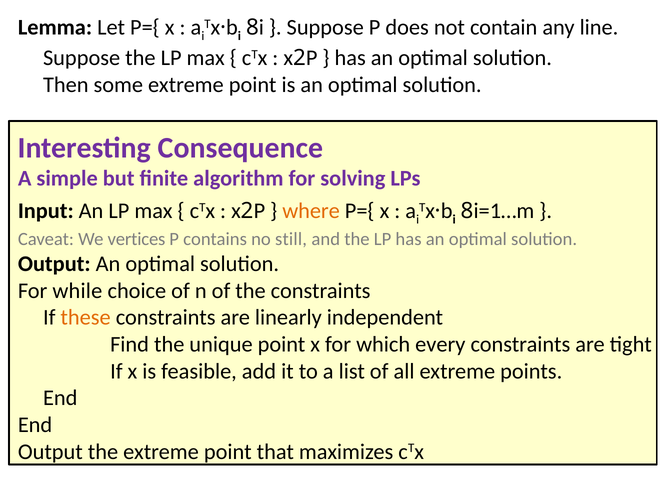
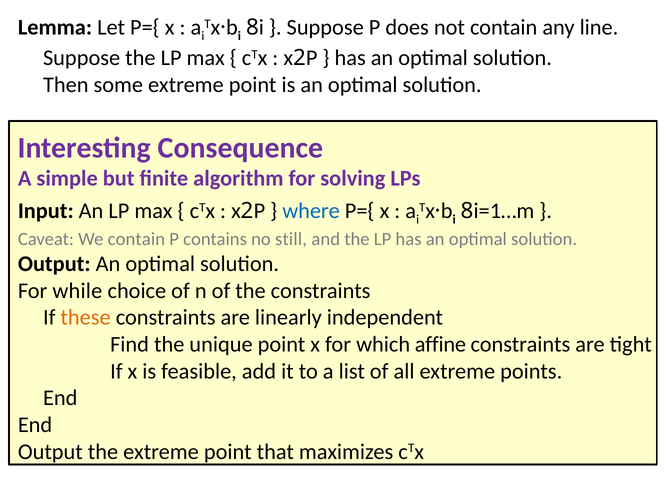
where colour: orange -> blue (311, 211)
We vertices: vertices -> contain (136, 239)
every: every -> affine (440, 345)
